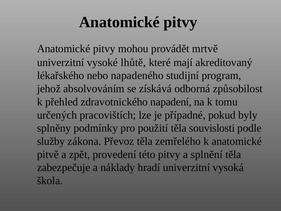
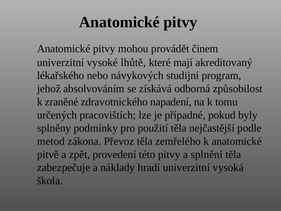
mrtvě: mrtvě -> činem (205, 49)
napadeného: napadeného -> návykových (137, 75)
přehled: přehled -> zraněné (62, 102)
souvislosti: souvislosti -> nejčastější (212, 128)
služby: služby -> metod (51, 141)
